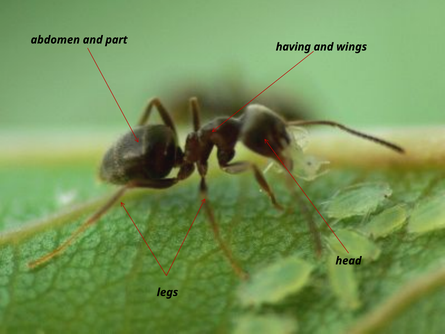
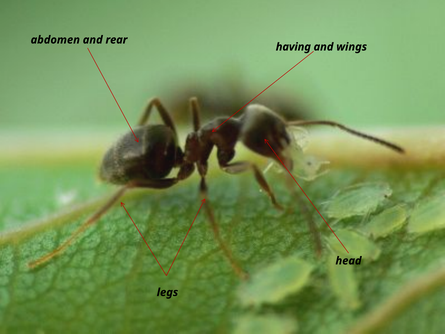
part: part -> rear (116, 40)
